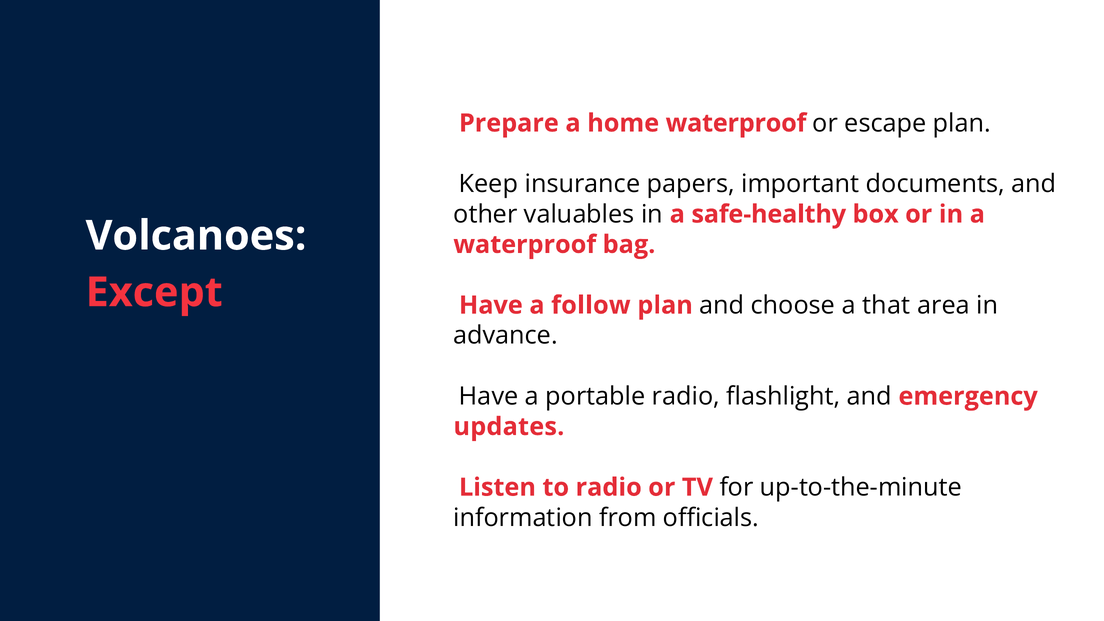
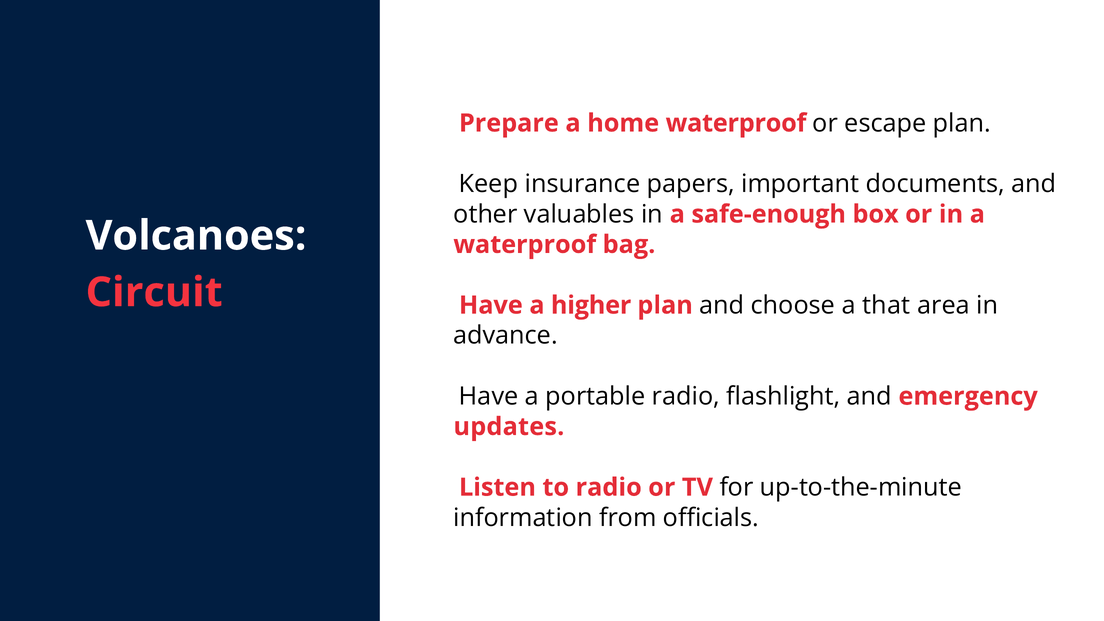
safe-healthy: safe-healthy -> safe-enough (769, 214)
Except: Except -> Circuit (154, 292)
follow: follow -> higher (591, 305)
